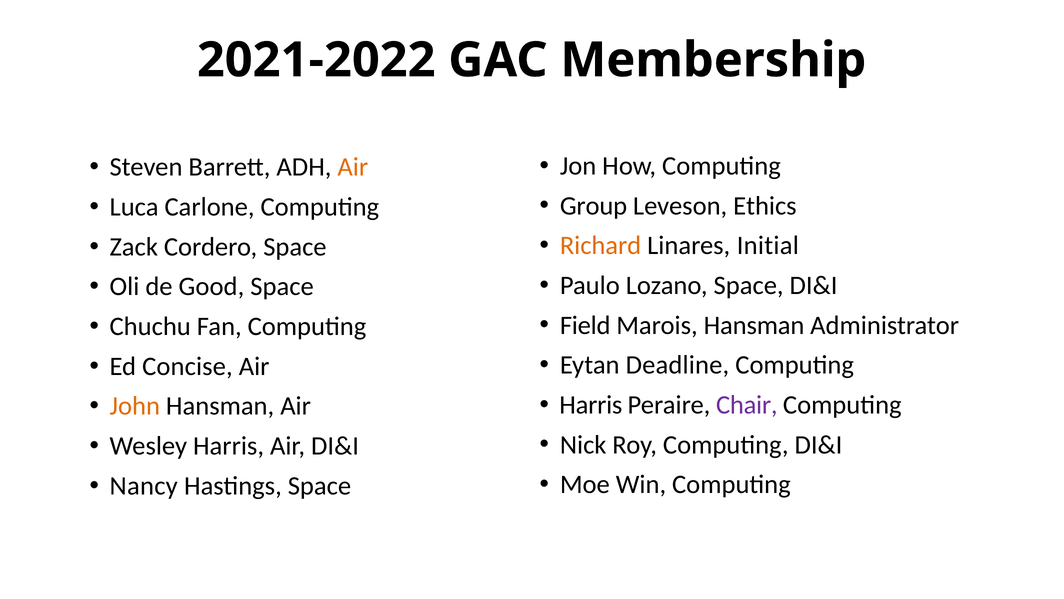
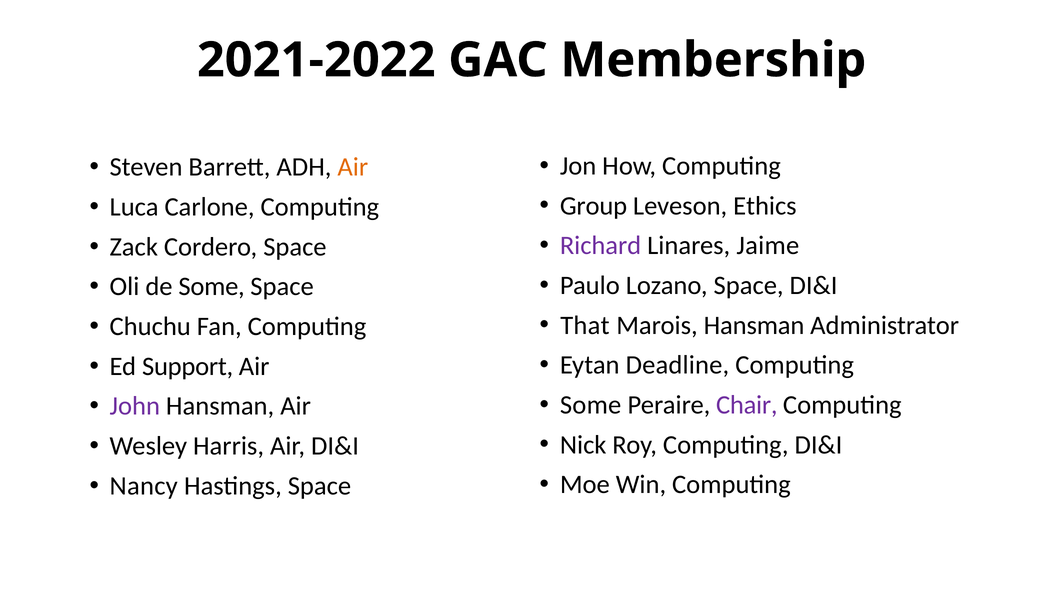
Richard colour: orange -> purple (601, 245)
Initial: Initial -> Jaime (768, 245)
de Good: Good -> Some (212, 286)
Field: Field -> That (585, 325)
Concise: Concise -> Support (188, 366)
Harris: Harris -> Some (591, 405)
John colour: orange -> purple (135, 406)
